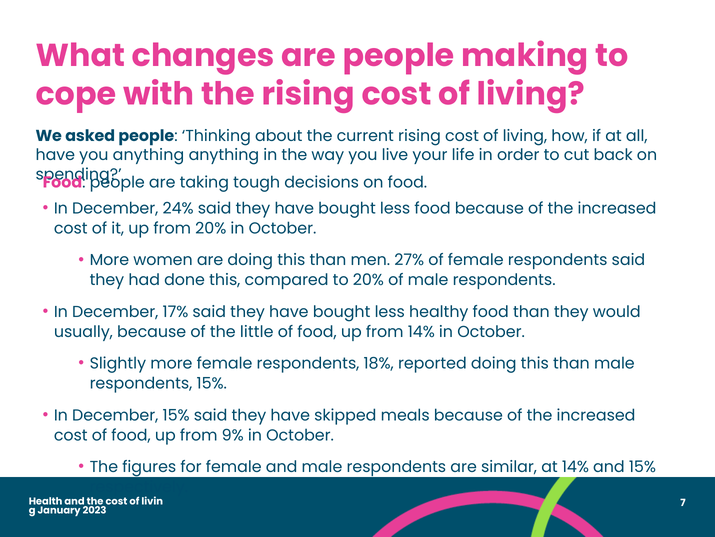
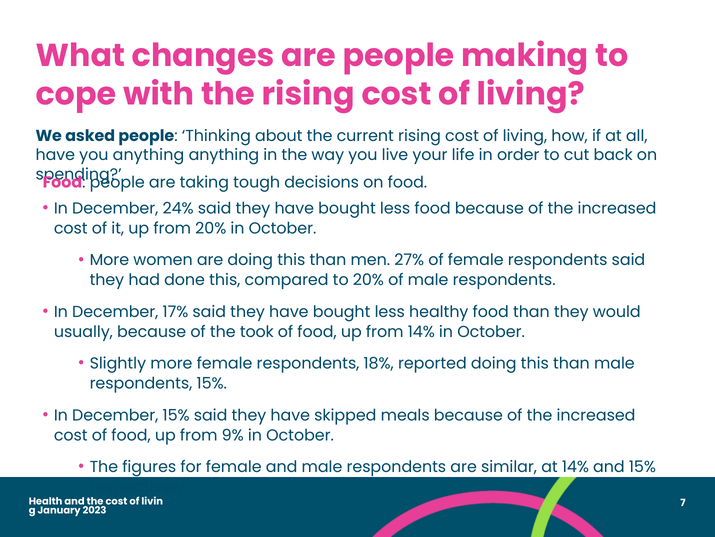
little: little -> took (257, 331)
